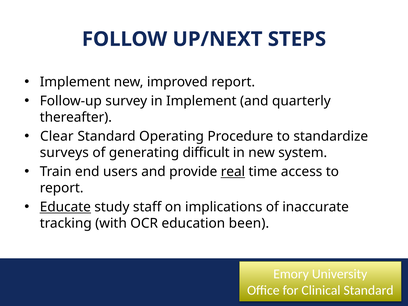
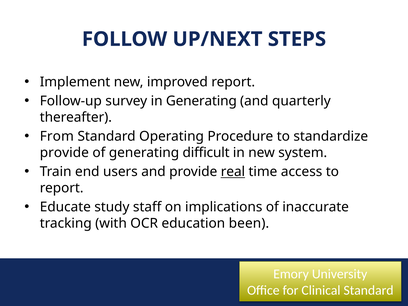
in Implement: Implement -> Generating (201, 101)
Clear: Clear -> From (57, 136)
surveys: surveys -> provide (64, 153)
Educate underline: present -> none (65, 207)
